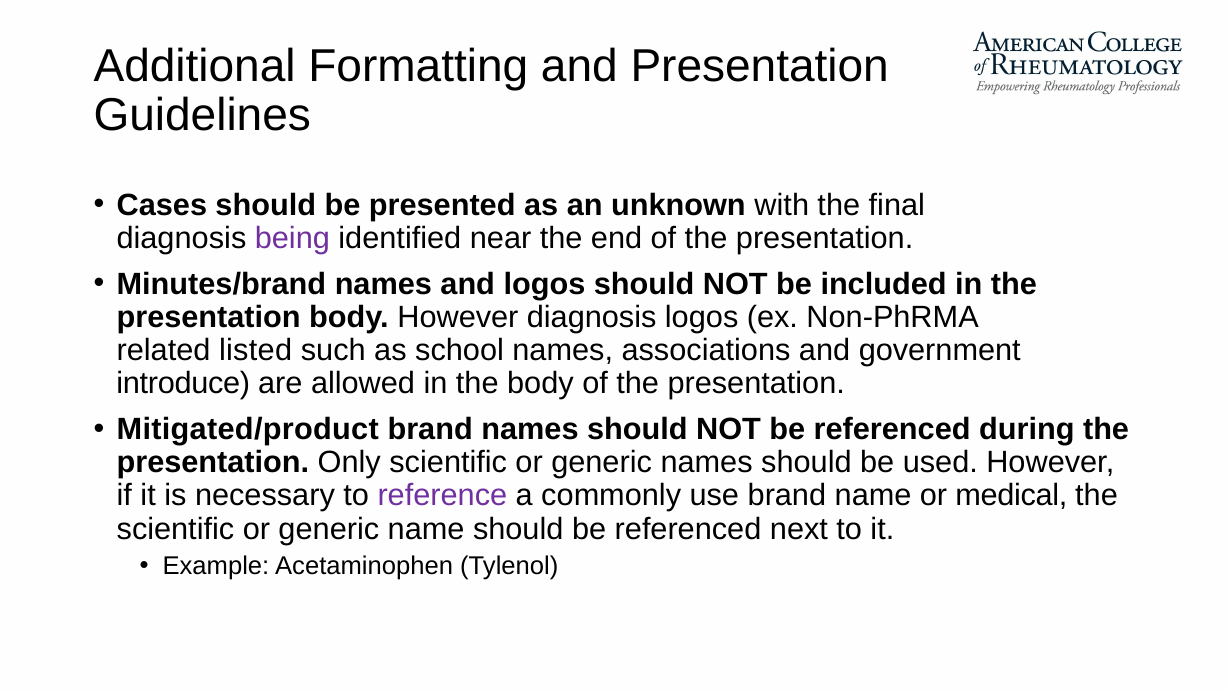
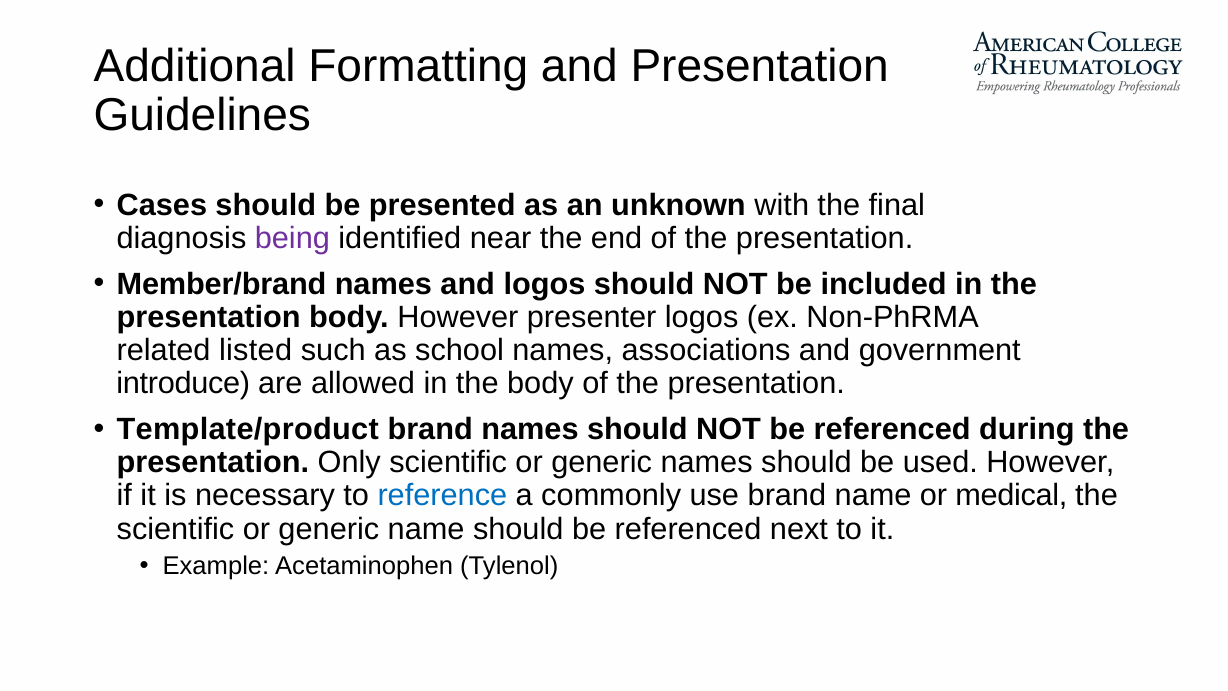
Minutes/brand: Minutes/brand -> Member/brand (221, 284)
However diagnosis: diagnosis -> presenter (592, 317)
Mitigated/product: Mitigated/product -> Template/product (248, 429)
reference colour: purple -> blue (442, 496)
